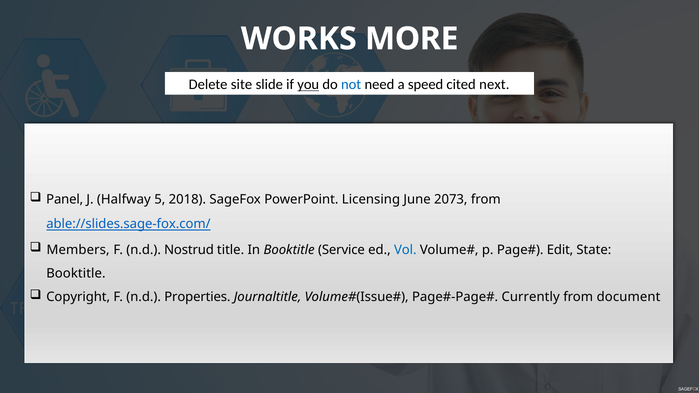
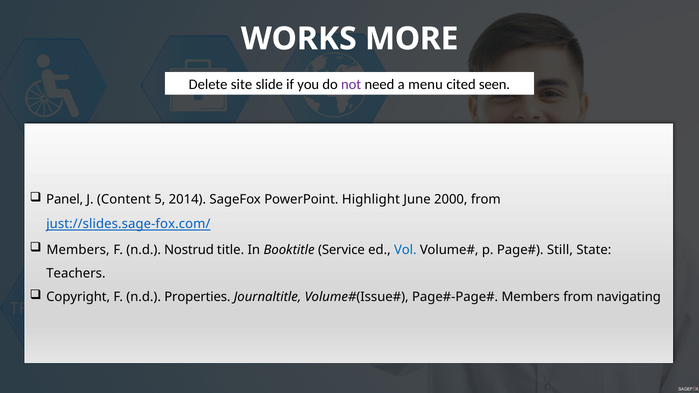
you underline: present -> none (308, 84)
not colour: blue -> purple (351, 84)
speed: speed -> menu (425, 84)
next: next -> seen (494, 84)
Halfway: Halfway -> Content (124, 199)
2018: 2018 -> 2014 (187, 199)
Licensing: Licensing -> Highlight (371, 199)
2073: 2073 -> 2000 (451, 199)
able://slides.sage-fox.com/: able://slides.sage-fox.com/ -> just://slides.sage-fox.com/ (128, 224)
Edit: Edit -> Still (560, 250)
Booktitle: Booktitle -> Teachers (76, 273)
Currently: Currently -> Members (531, 297)
document: document -> navigating (629, 297)
